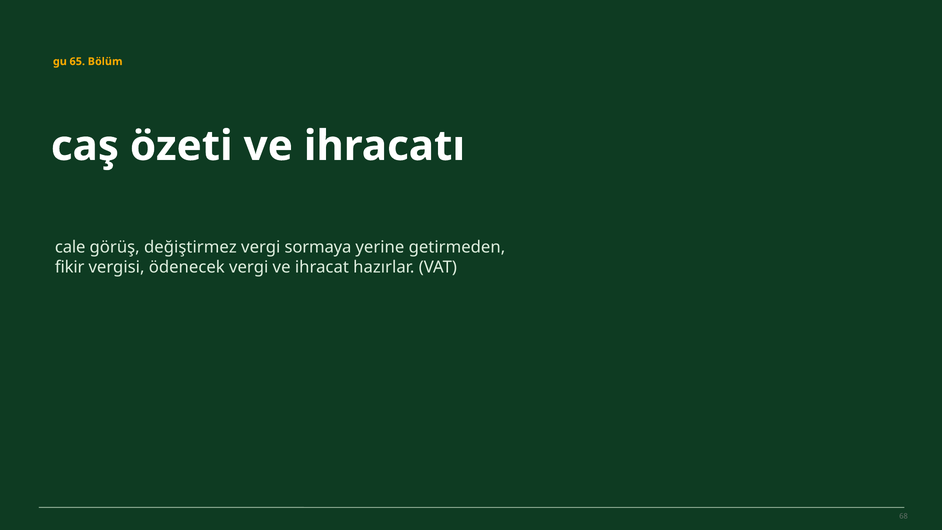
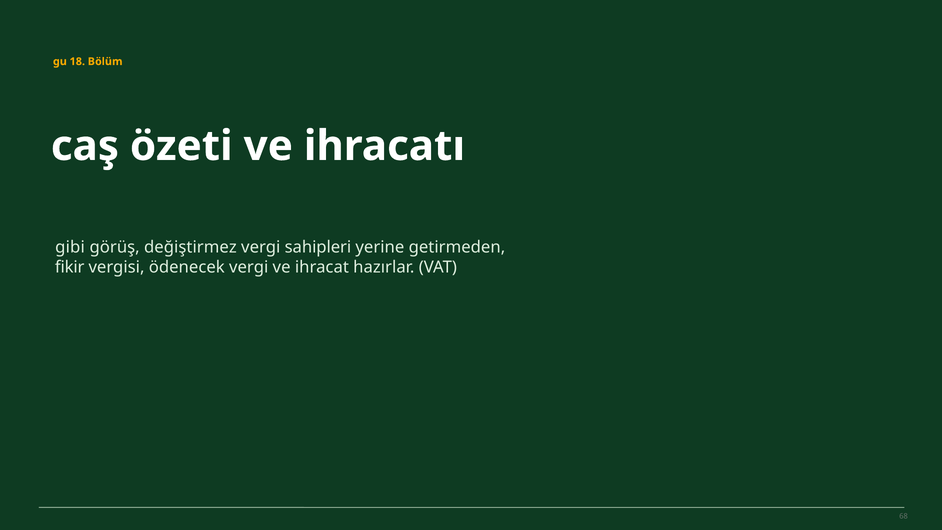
65: 65 -> 18 (77, 61)
cale: cale -> gibi (70, 247)
sormaya: sormaya -> sahipleri (318, 247)
